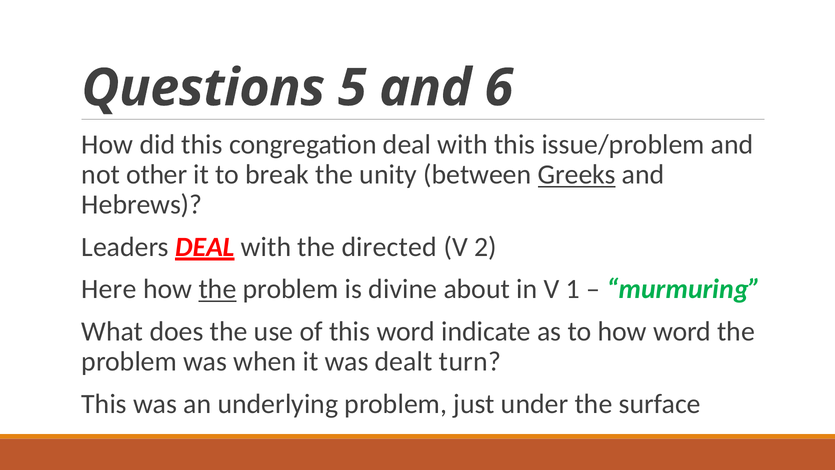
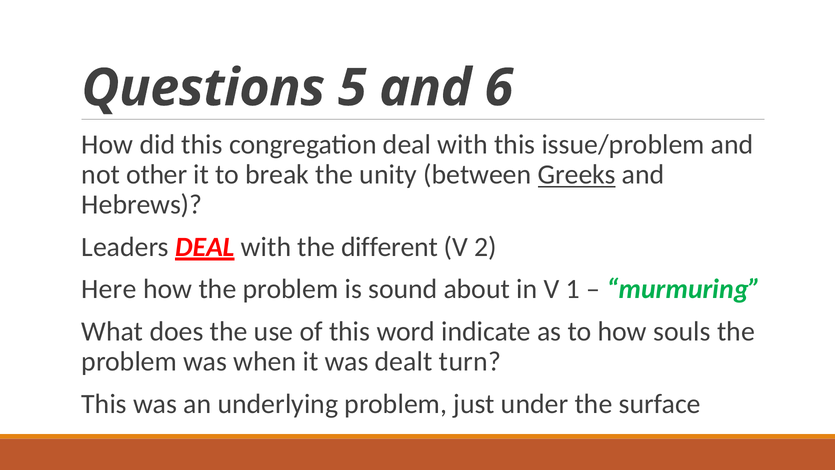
directed: directed -> different (390, 247)
the underline: present -> none (218, 289)
divine: divine -> sound (403, 289)
how word: word -> souls (682, 331)
